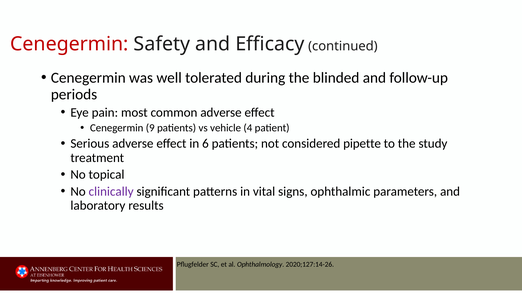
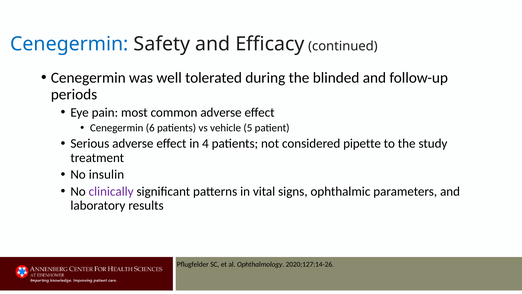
Cenegermin colour: red -> blue (69, 44)
9: 9 -> 6 (150, 128)
4: 4 -> 5 (248, 128)
6: 6 -> 4 (205, 143)
topical: topical -> insulin (106, 174)
